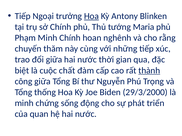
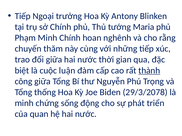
Hoa underline: present -> none (91, 16)
chất: chất -> luận (67, 71)
29/3/2000: 29/3/2000 -> 29/3/2078 (145, 93)
